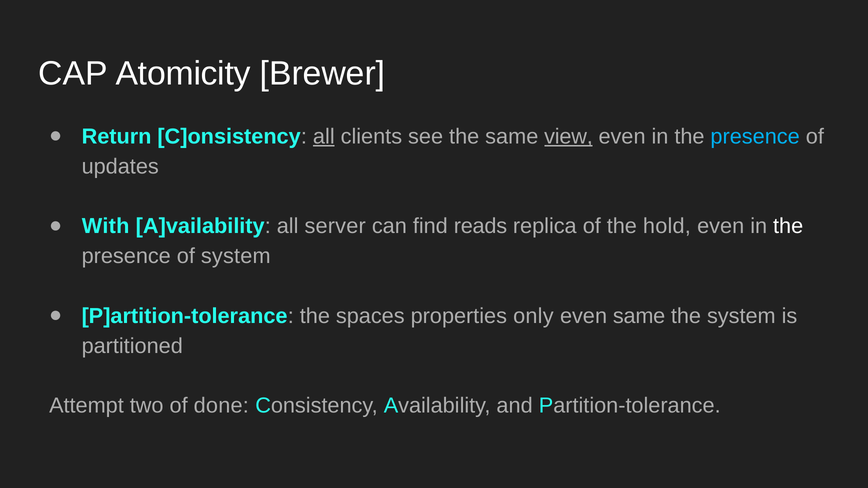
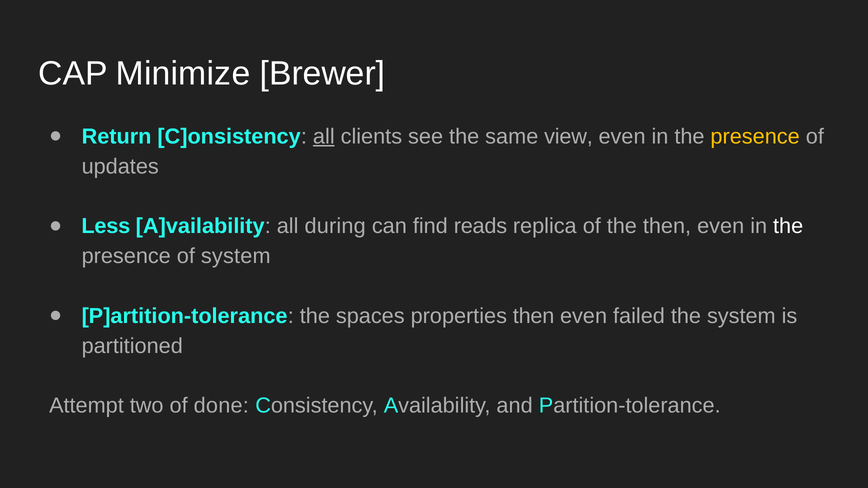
Atomicity: Atomicity -> Minimize (183, 74)
view underline: present -> none (568, 137)
presence colour: light blue -> yellow (755, 137)
With: With -> Less (106, 226)
server: server -> during (335, 226)
the hold: hold -> then (667, 226)
properties only: only -> then (534, 316)
even same: same -> failed (639, 316)
